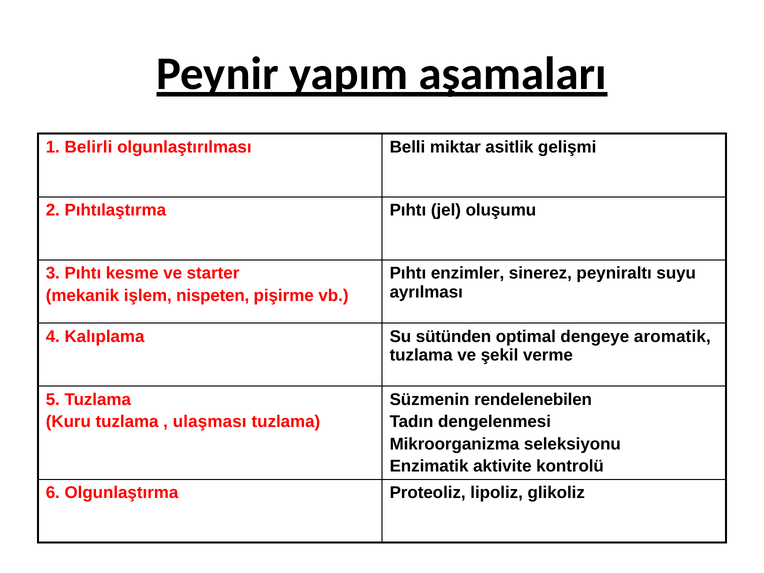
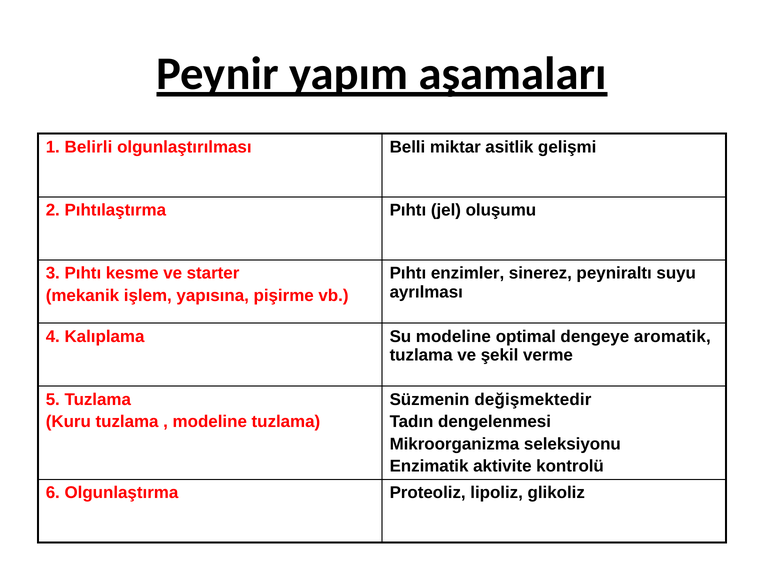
nispeten: nispeten -> yapısına (213, 296)
Su sütünden: sütünden -> modeline (453, 336)
rendelenebilen: rendelenebilen -> değişmektedir (533, 400)
ulaşması: ulaşması -> modeline (210, 422)
